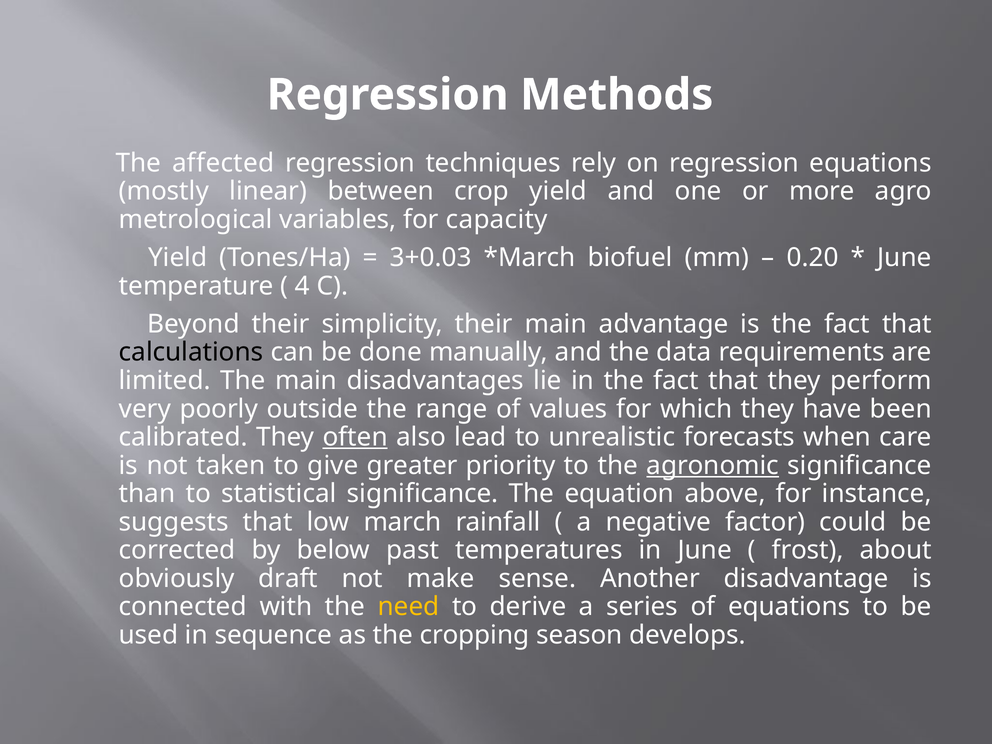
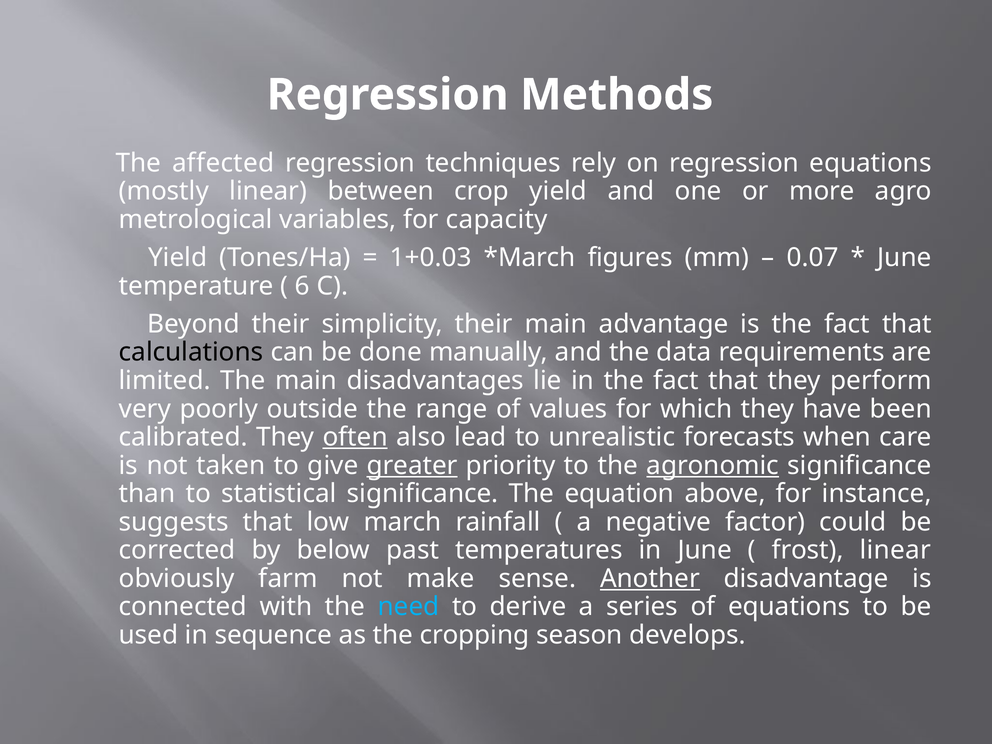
3+0.03: 3+0.03 -> 1+0.03 (431, 258)
biofuel: biofuel -> figures (630, 258)
0.20: 0.20 -> 0.07 (813, 258)
4: 4 -> 6 (302, 286)
greater underline: none -> present (412, 465)
frost about: about -> linear (896, 550)
draft: draft -> farm (288, 579)
Another underline: none -> present (650, 579)
need colour: yellow -> light blue (409, 607)
